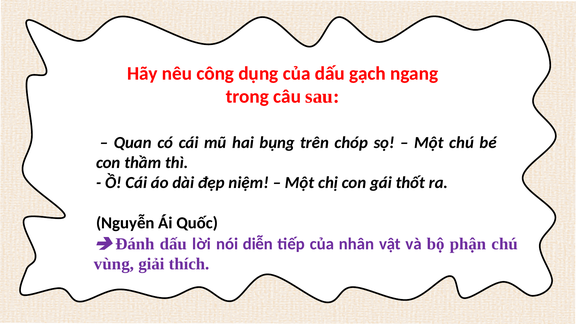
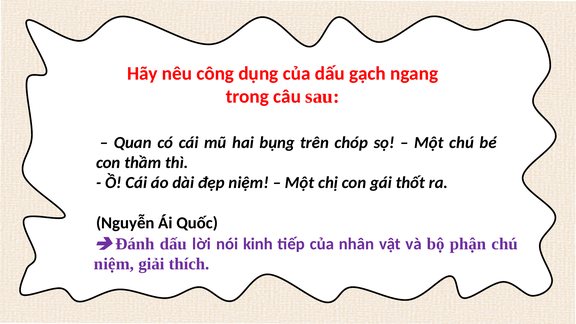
diễn: diễn -> kinh (258, 244)
vùng: vùng -> niệm (114, 264)
